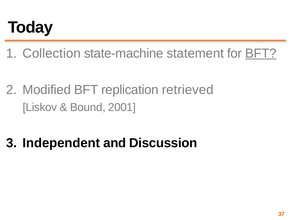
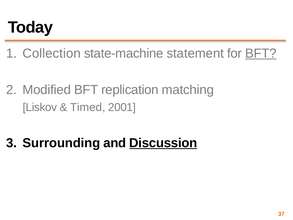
retrieved: retrieved -> matching (188, 90)
Bound: Bound -> Timed (88, 107)
Independent: Independent -> Surrounding (61, 143)
Discussion underline: none -> present (163, 143)
